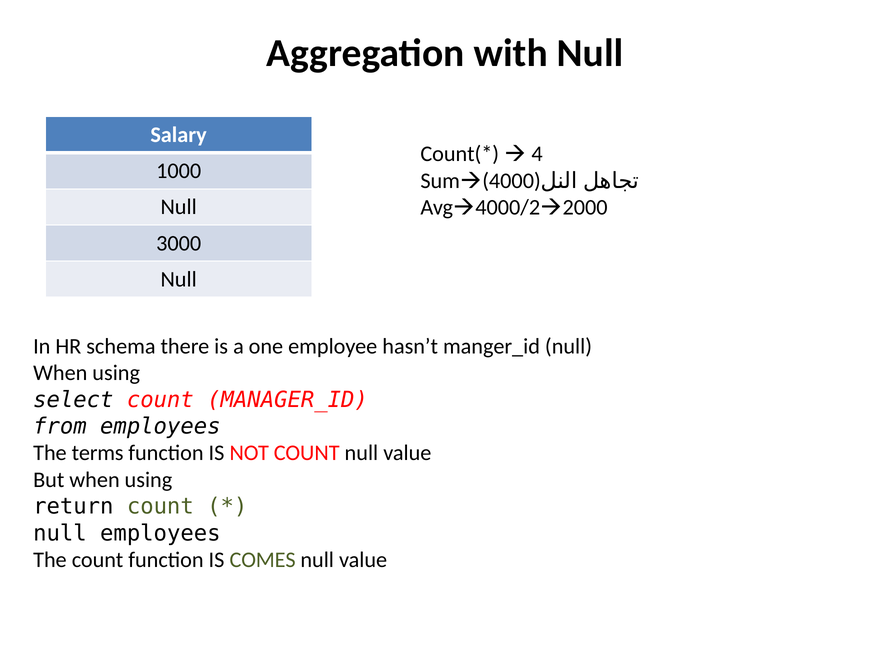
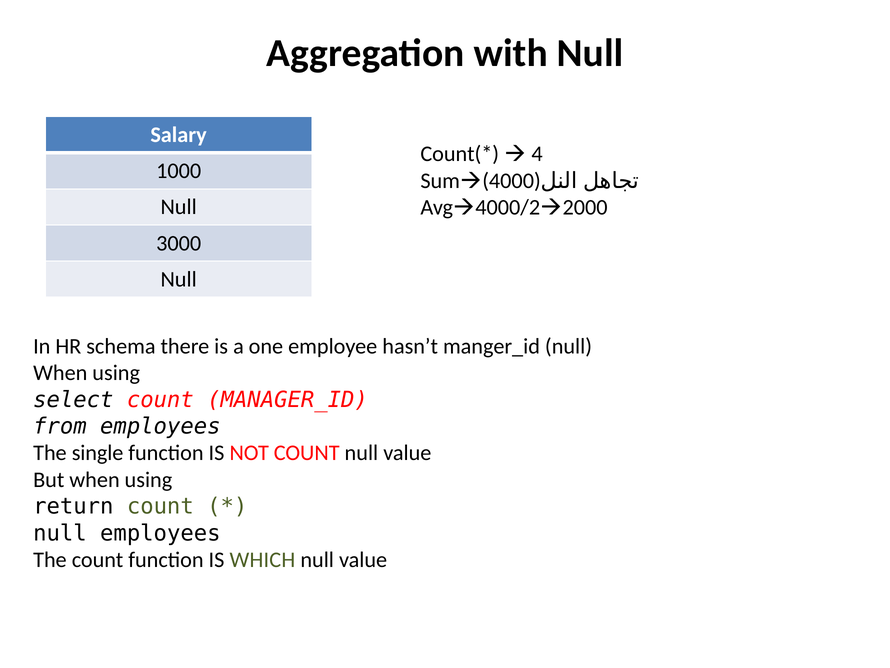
terms: terms -> single (98, 453)
COMES: COMES -> WHICH (262, 560)
